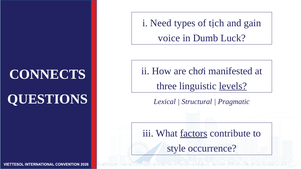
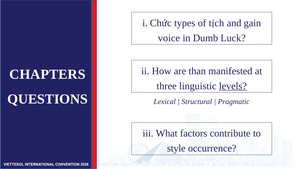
Need: Need -> Chức (161, 23)
chơi: chơi -> than (197, 71)
CONNECTS: CONNECTS -> CHAPTERS (47, 74)
factors underline: present -> none (194, 134)
